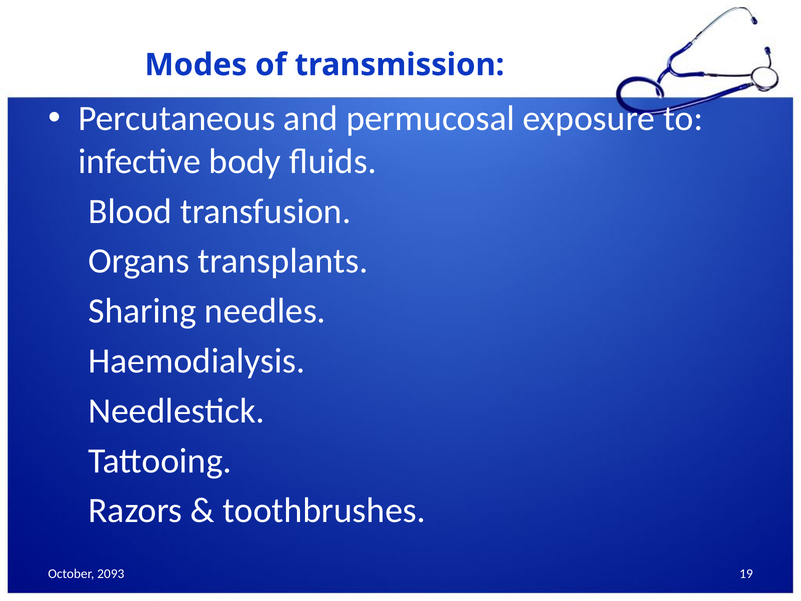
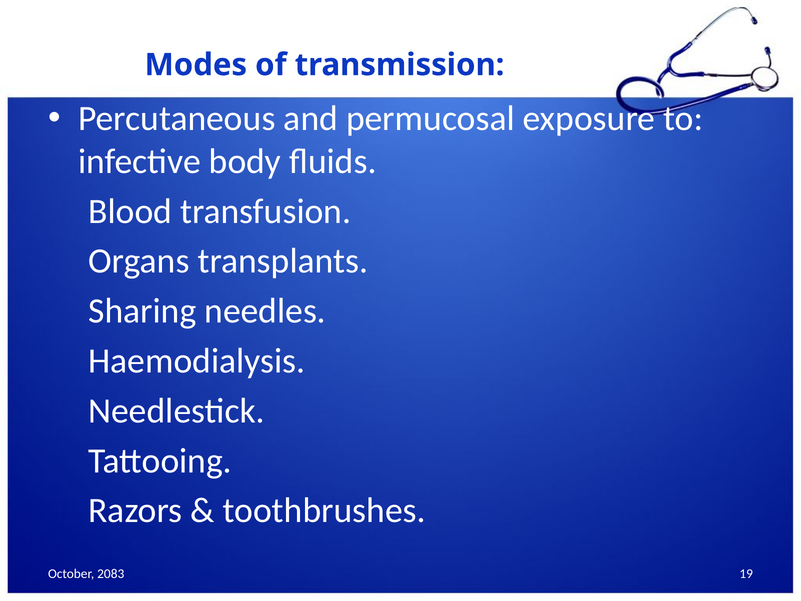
2093: 2093 -> 2083 (111, 574)
